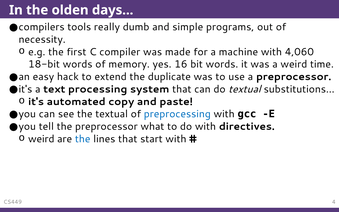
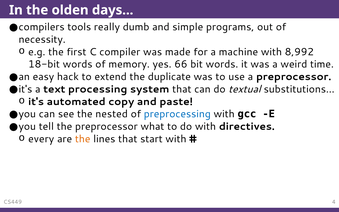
4,060: 4,060 -> 8,992 (299, 52)
16: 16 -> 66 (181, 64)
the textual: textual -> nested (112, 114)
weird: weird -> every (41, 139)
the colour: blue -> orange (83, 139)
